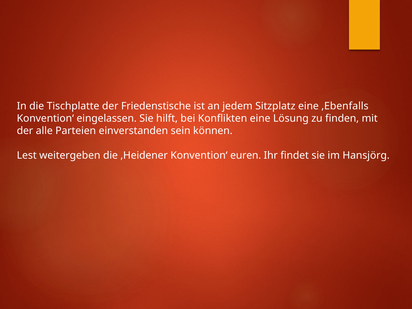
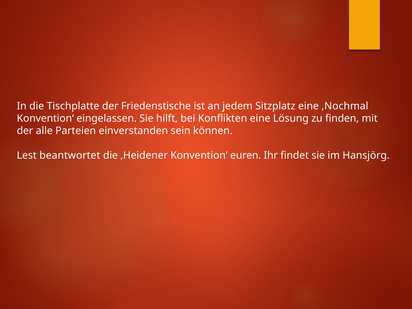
‚Ebenfalls: ‚Ebenfalls -> ‚Nochmal (345, 106)
weitergeben: weitergeben -> beantwortet (70, 156)
